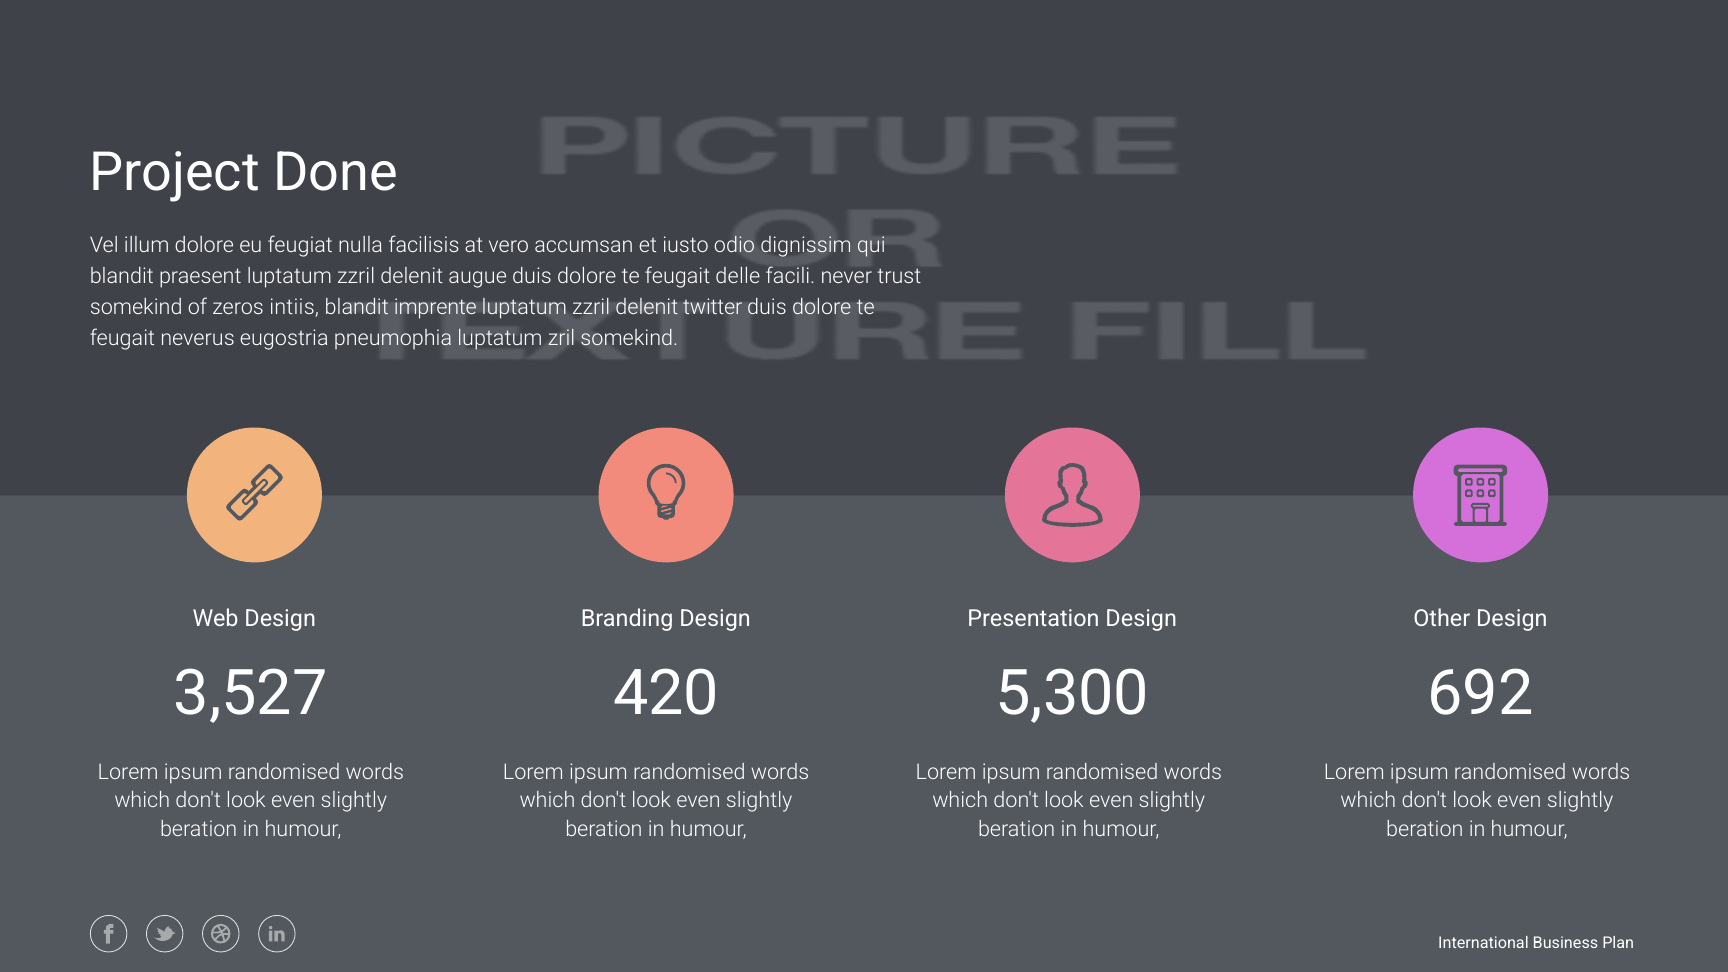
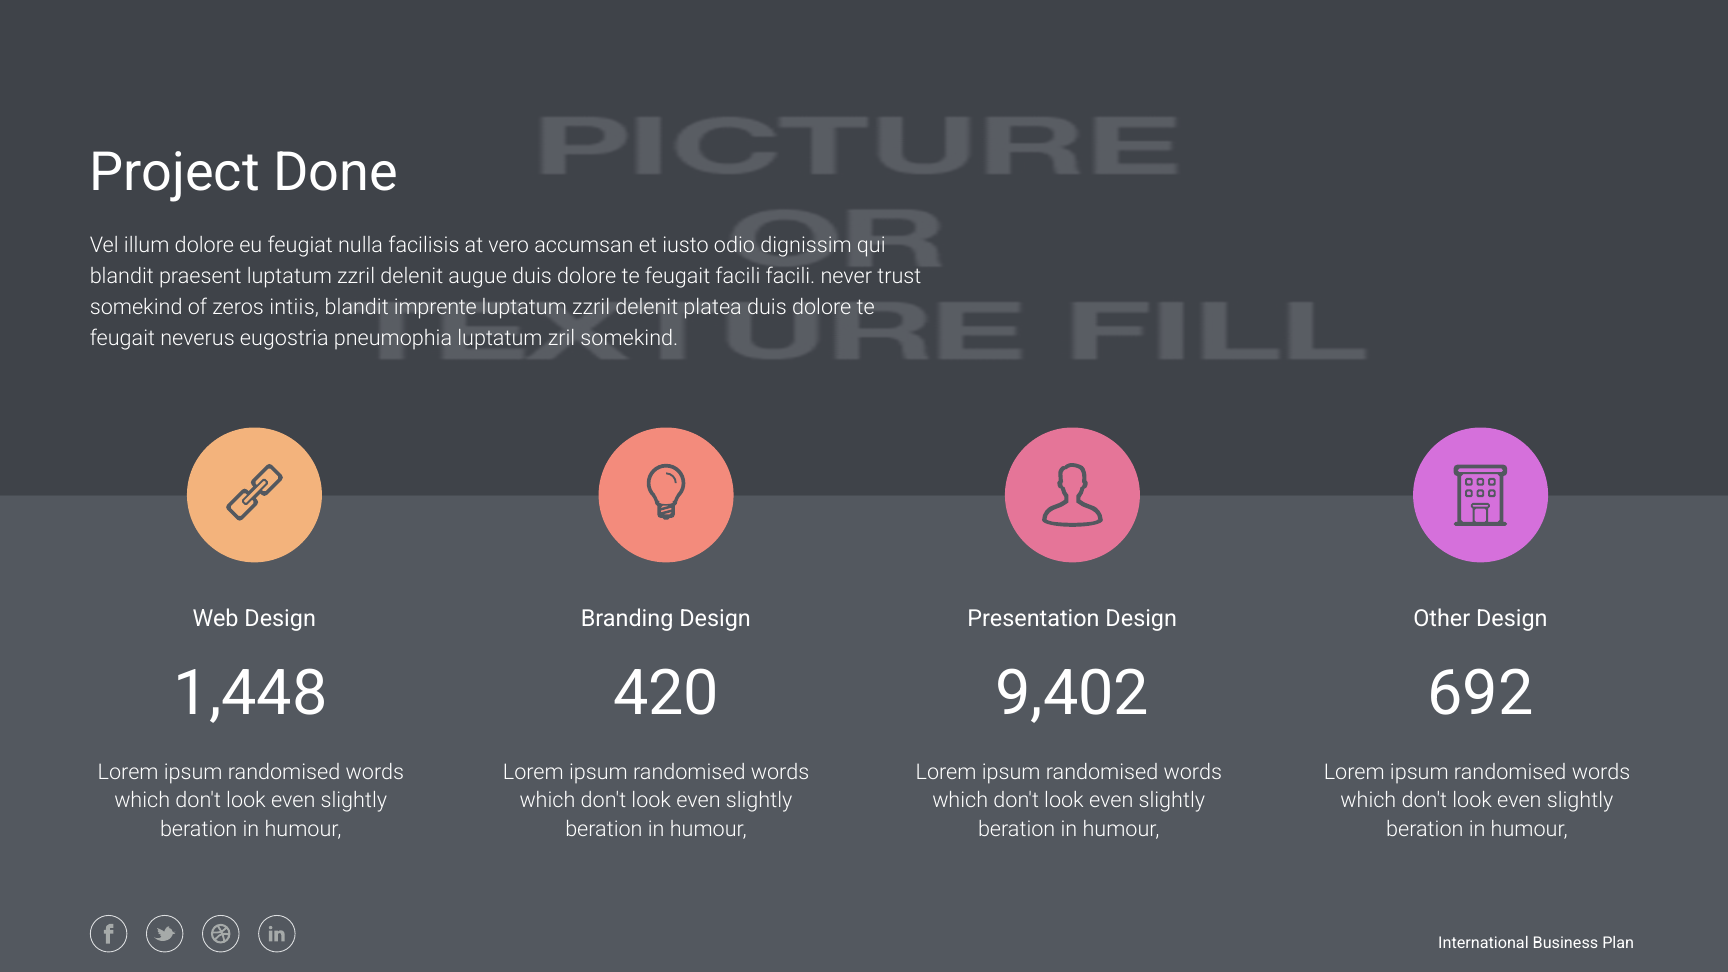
feugait delle: delle -> facili (738, 276)
twitter: twitter -> platea (713, 307)
3,527: 3,527 -> 1,448 (251, 694)
5,300: 5,300 -> 9,402 (1072, 694)
